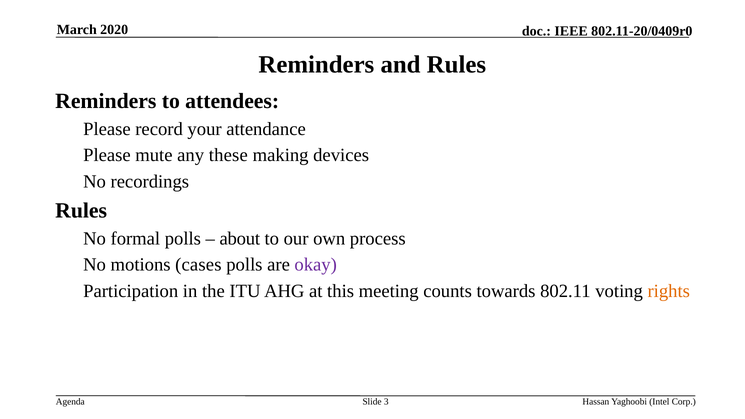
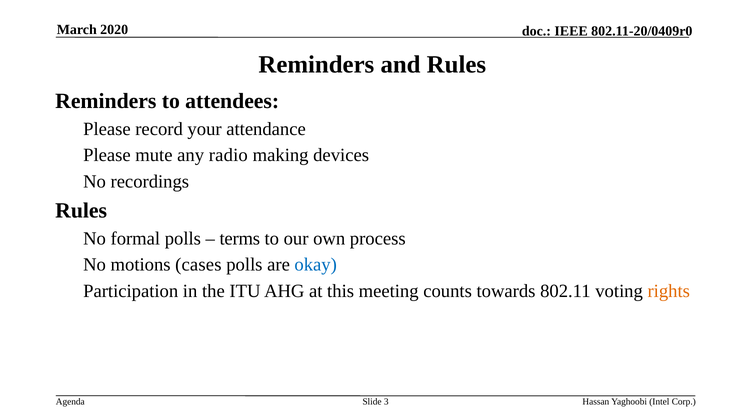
these: these -> radio (228, 155)
about: about -> terms (240, 238)
okay colour: purple -> blue (316, 265)
